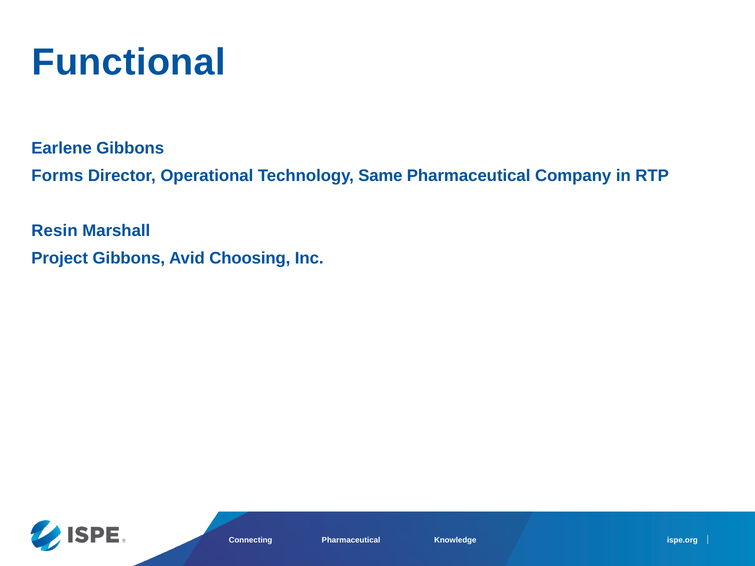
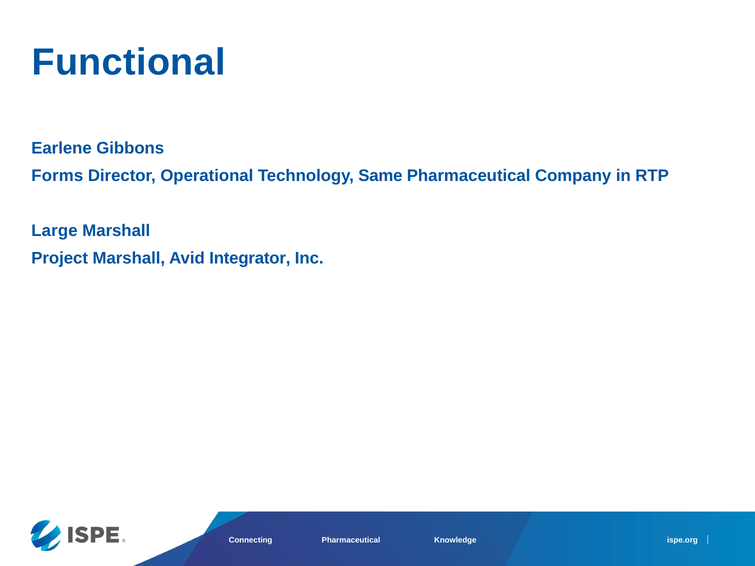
Resin: Resin -> Large (54, 231)
Project Gibbons: Gibbons -> Marshall (129, 258)
Choosing: Choosing -> Integrator (250, 258)
